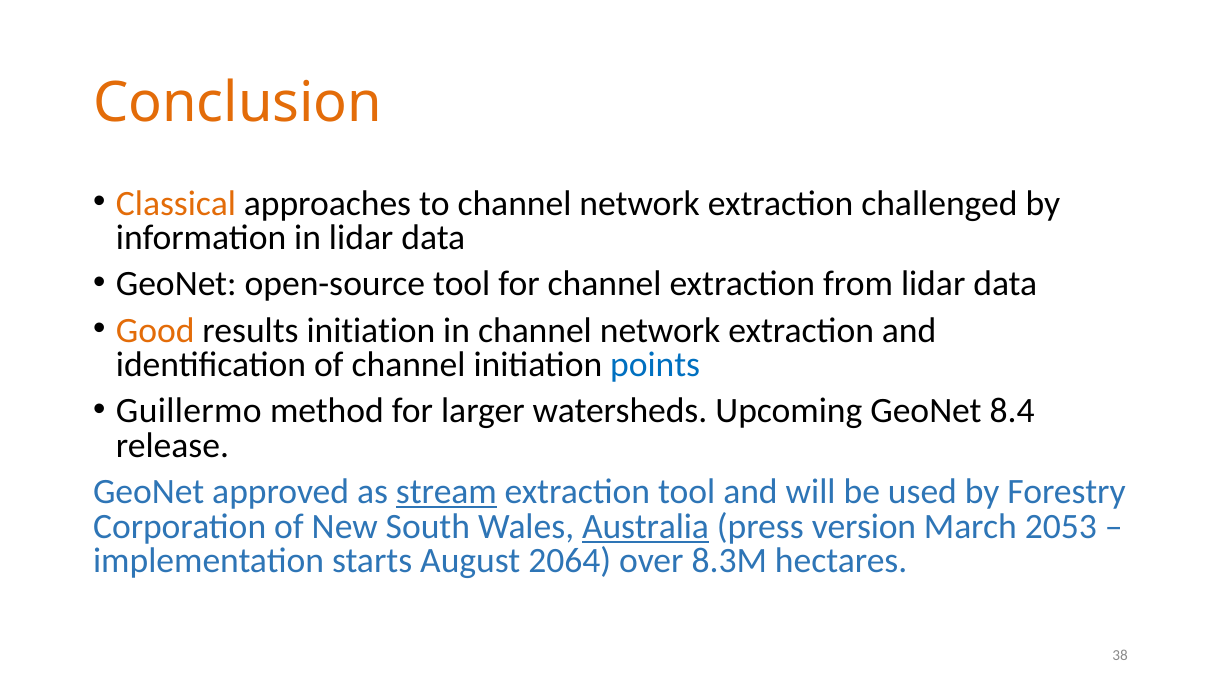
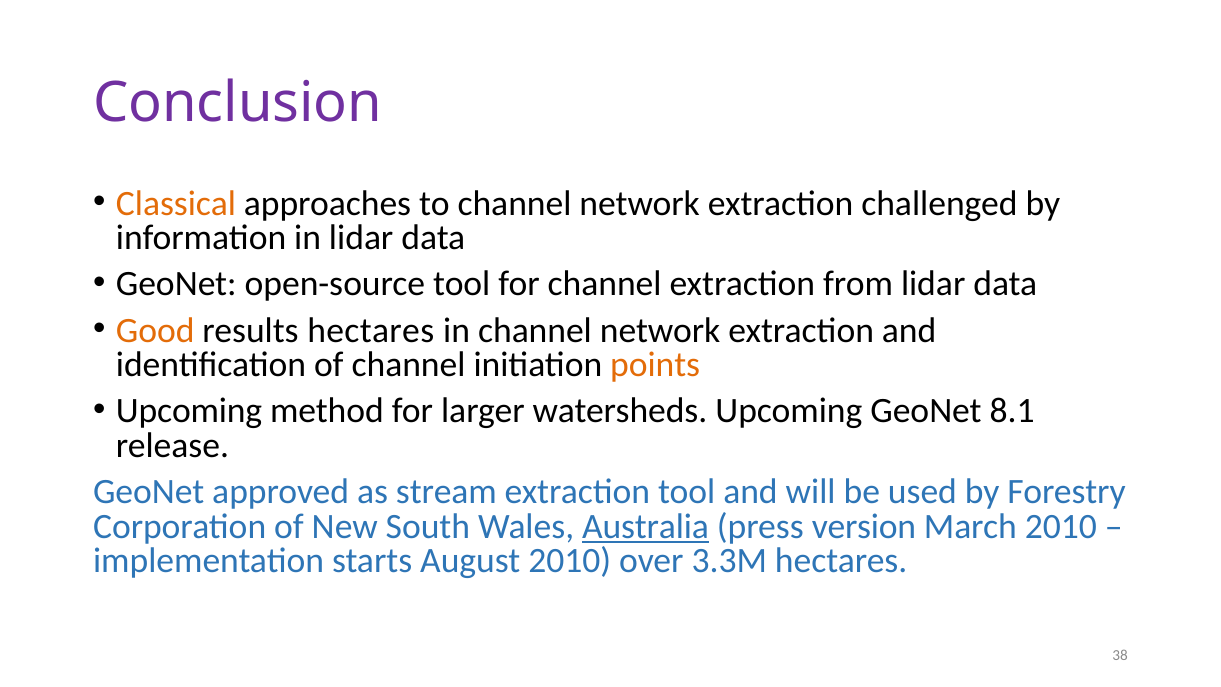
Conclusion colour: orange -> purple (238, 103)
results initiation: initiation -> hectares (371, 330)
points colour: blue -> orange (655, 365)
Guillermo: Guillermo -> Upcoming (189, 411)
8.4: 8.4 -> 8.1 (1012, 411)
stream underline: present -> none (446, 492)
March 2053: 2053 -> 2010 (1061, 526)
August 2064: 2064 -> 2010 (570, 561)
8.3M: 8.3M -> 3.3M (729, 561)
